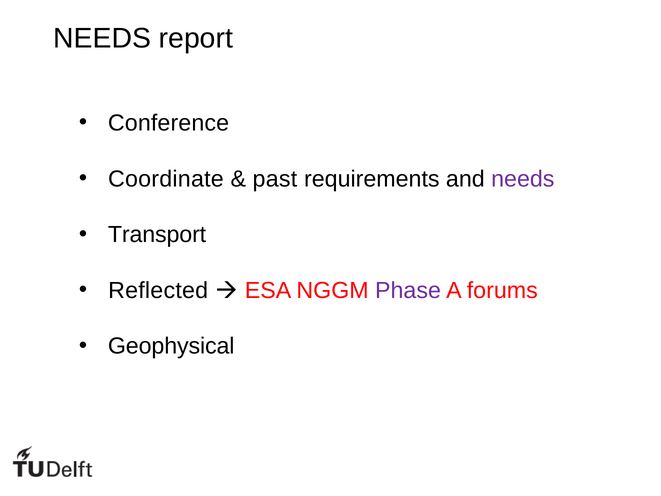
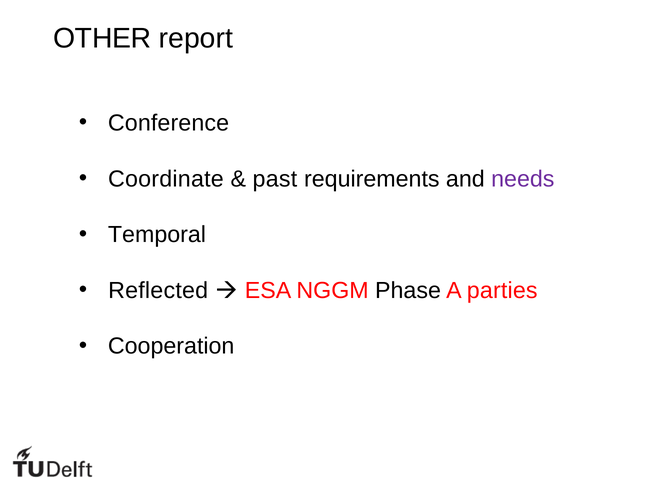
NEEDS: NEEDS -> OTHER (102, 39)
Transport: Transport -> Temporal (157, 235)
Phase colour: purple -> black (408, 290)
forums: forums -> parties (502, 290)
Geophysical: Geophysical -> Cooperation (171, 346)
